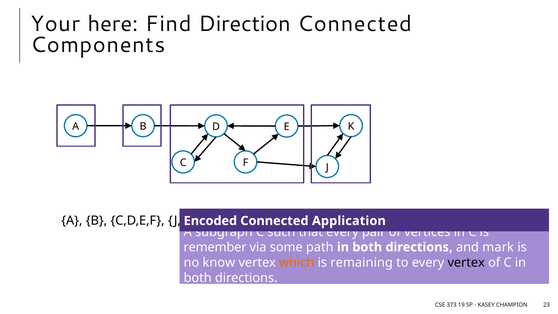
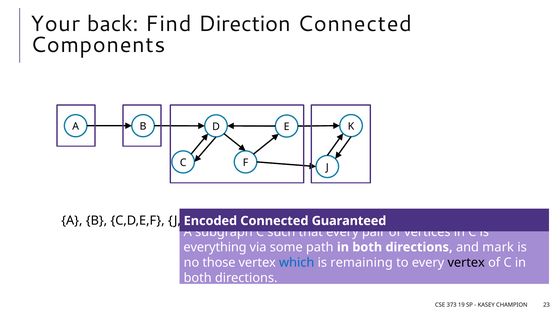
here: here -> back (113, 24)
Application: Application -> Guaranteed (349, 221)
remember: remember -> everything (215, 247)
know: know -> those (219, 262)
which colour: orange -> blue (297, 262)
